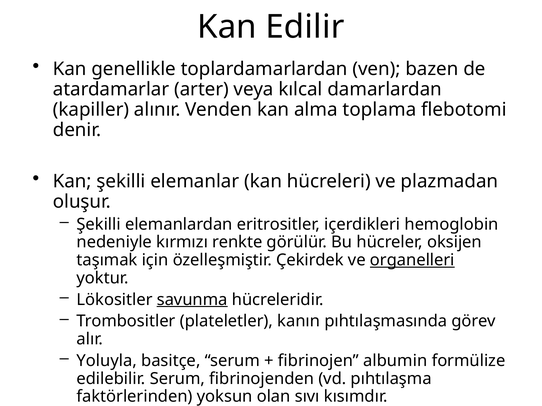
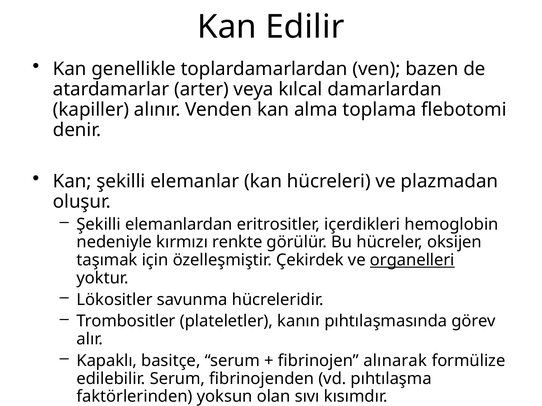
savunma underline: present -> none (192, 300)
Yoluyla: Yoluyla -> Kapaklı (107, 361)
albumin: albumin -> alınarak (395, 361)
